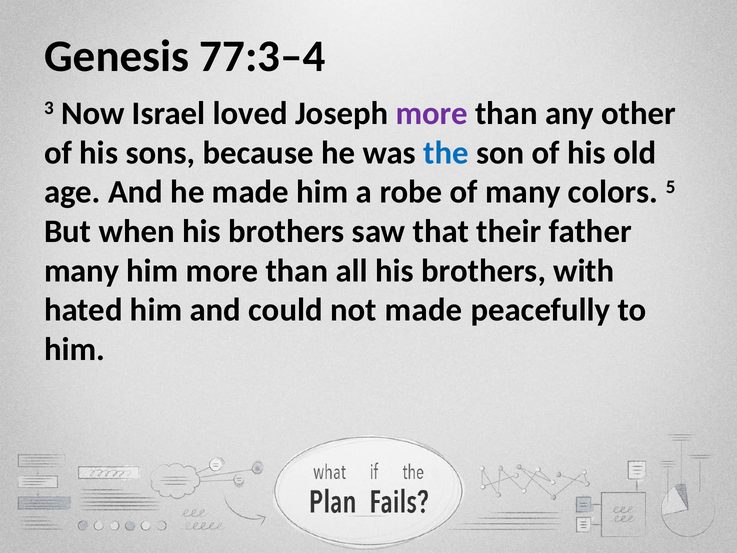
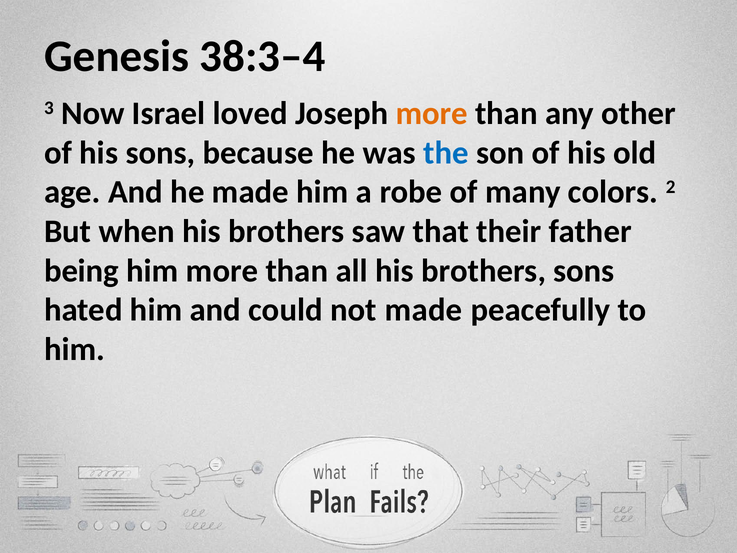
77:3–4: 77:3–4 -> 38:3–4 (262, 56)
more colour: purple -> orange (432, 113)
5: 5 -> 2 (671, 187)
many: many -> being (82, 271)
brothers with: with -> sons (584, 271)
